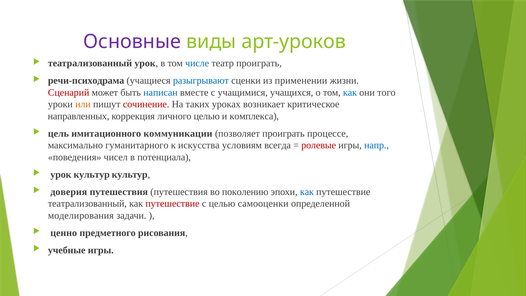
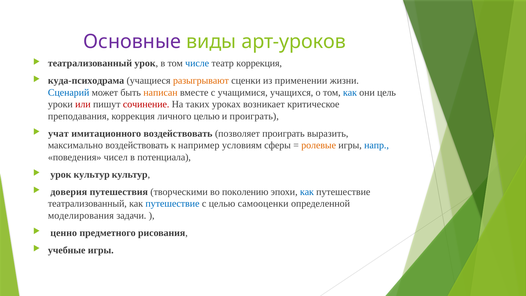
театр проиграть: проиграть -> коррекция (259, 63)
речи-психодрама: речи-психодрама -> куда-психодрама (86, 81)
разыгрывают colour: blue -> orange (201, 81)
Сценарий colour: red -> blue (69, 92)
написан colour: blue -> orange (160, 92)
того: того -> цель (387, 92)
или colour: orange -> red (83, 104)
направленных: направленных -> преподавания (79, 116)
и комплекса: комплекса -> проиграть (254, 116)
цель: цель -> учат (58, 133)
имитационного коммуникации: коммуникации -> воздействовать (178, 133)
процессе: процессе -> выразить (328, 133)
максимально гуманитарного: гуманитарного -> воздействовать (137, 145)
искусства: искусства -> например (199, 145)
всегда: всегда -> сферы (278, 145)
ролевые colour: red -> orange (319, 145)
путешествия путешествия: путешествия -> творческими (179, 192)
путешествие colour: red -> blue (172, 204)
